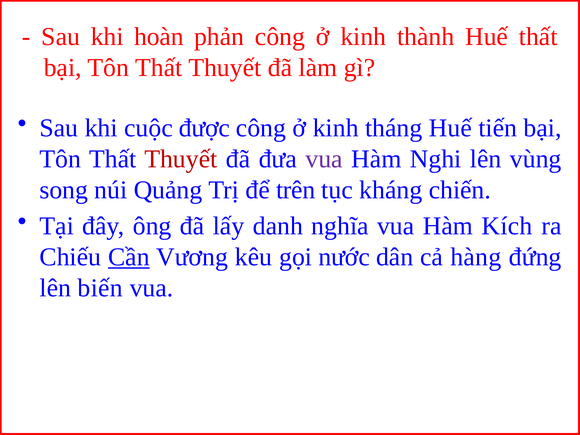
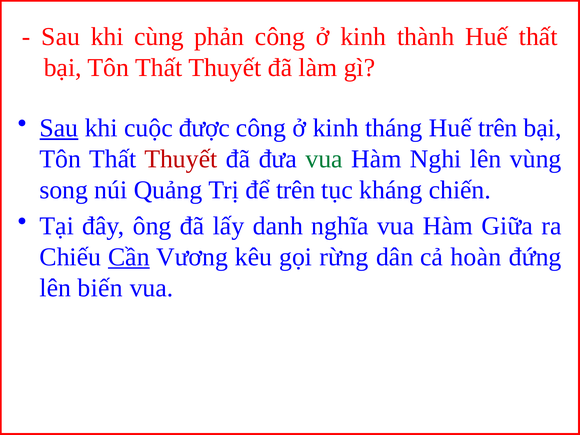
hoàn: hoàn -> cùng (159, 37)
Sau underline: none -> present (59, 128)
Huế tiến: tiến -> trên (498, 128)
vua colour: purple -> green (324, 159)
Kích: Kích -> Giữa (507, 226)
nước: nước -> rừng (344, 257)
hàng: hàng -> hoàn (476, 257)
